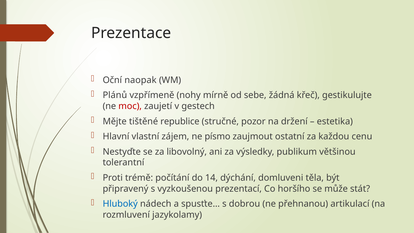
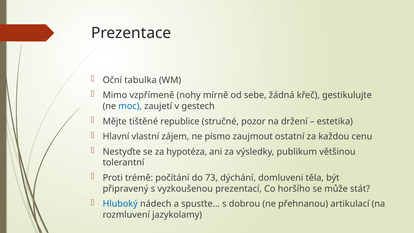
naopak: naopak -> tabulka (140, 80)
Plánů: Plánů -> Mimo (115, 95)
moc colour: red -> blue (130, 106)
libovolný: libovolný -> hypotéza (187, 152)
14: 14 -> 73 (212, 178)
